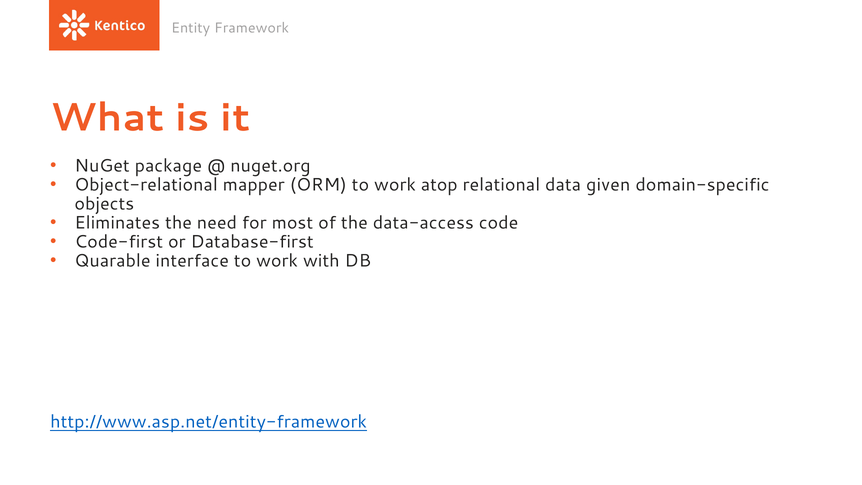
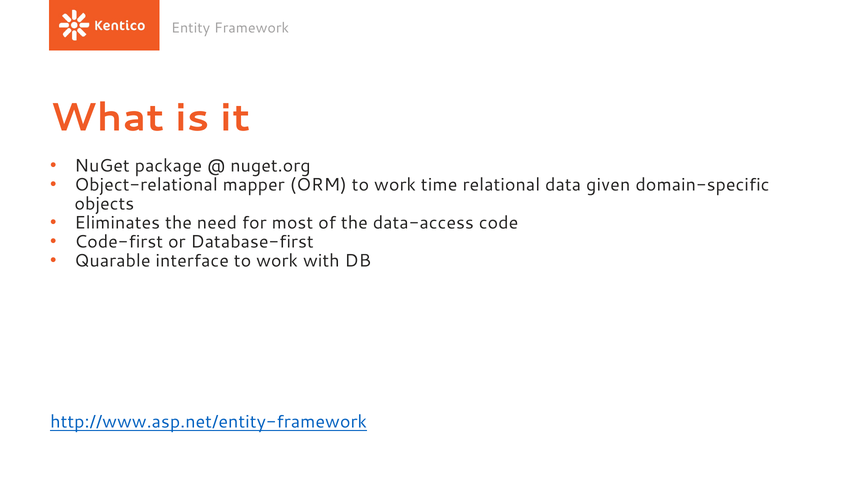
atop: atop -> time (439, 185)
